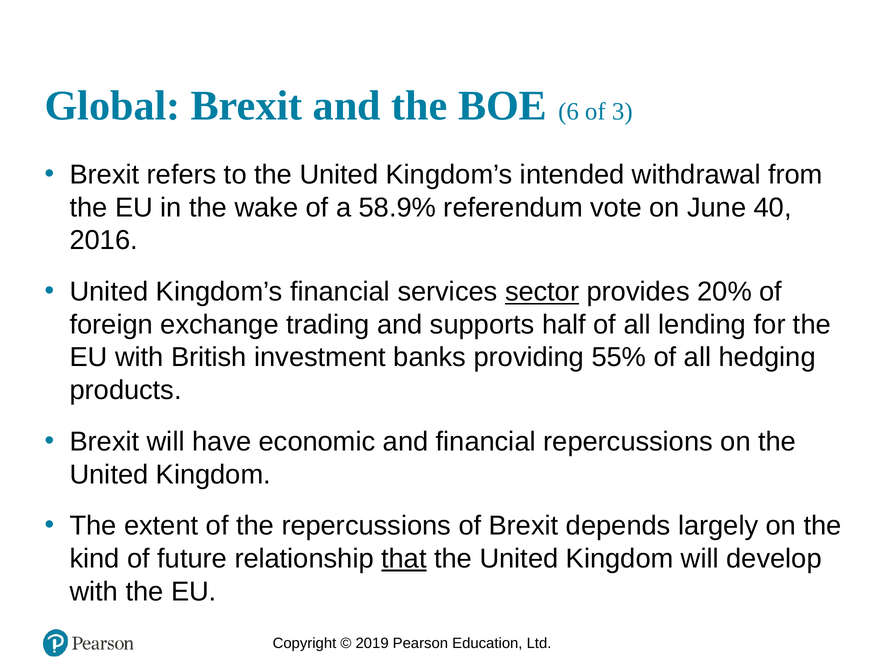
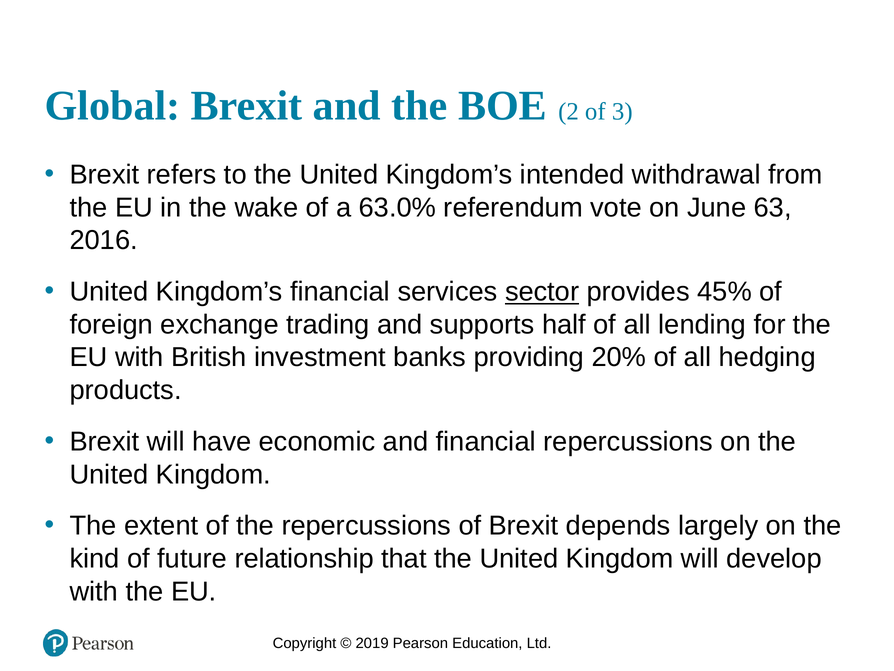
6: 6 -> 2 (568, 112)
58.9%: 58.9% -> 63.0% (397, 208)
40: 40 -> 63 (773, 208)
20%: 20% -> 45% (724, 292)
55%: 55% -> 20% (619, 357)
that underline: present -> none (404, 558)
